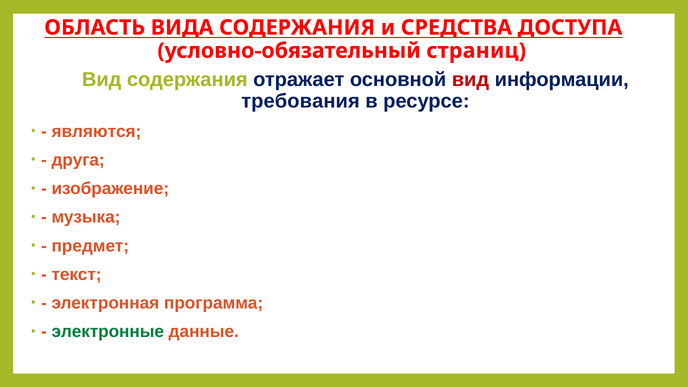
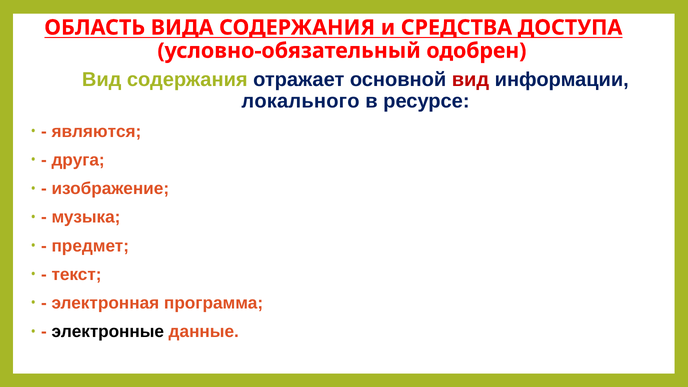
страниц: страниц -> одобрен (476, 51)
требования: требования -> локального (300, 101)
электронные colour: green -> black (108, 332)
